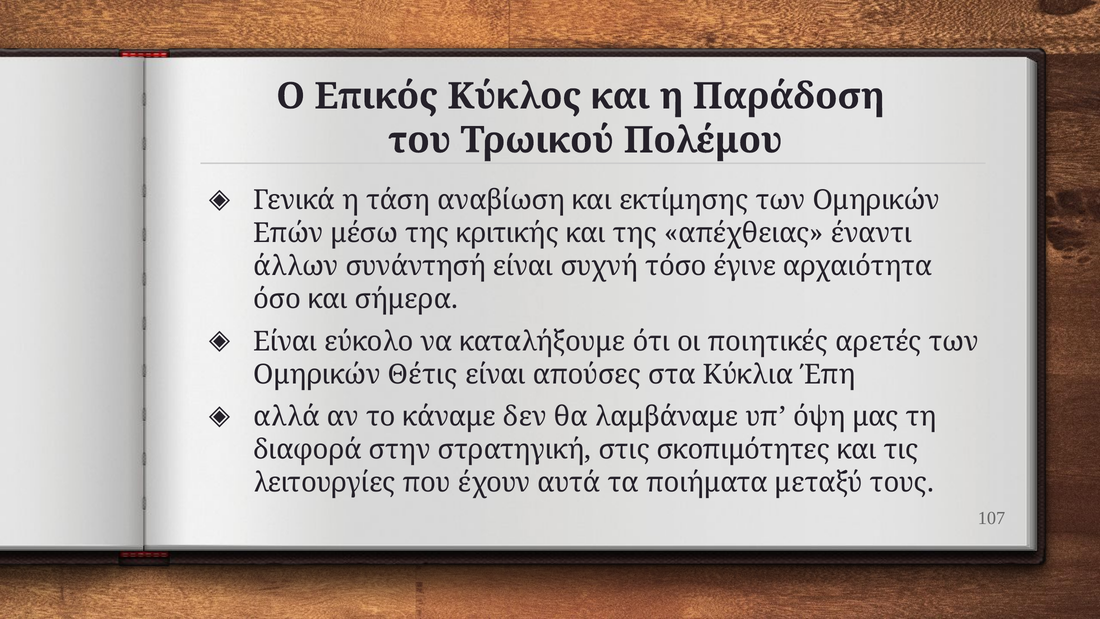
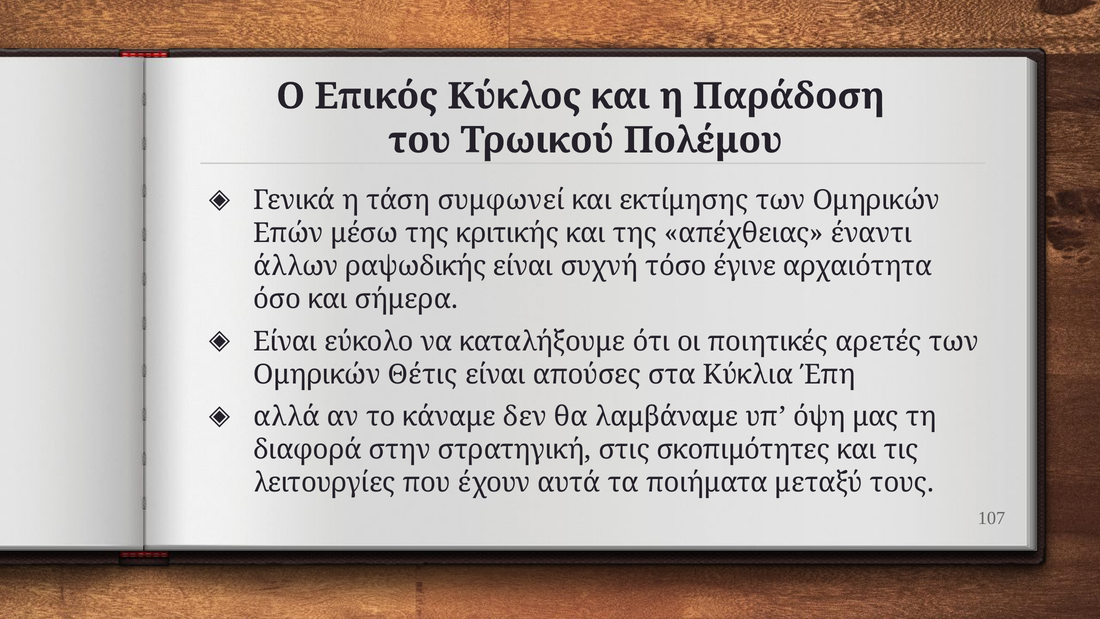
αναβίωση: αναβίωση -> συμφωνεί (501, 200)
συνάντησή: συνάντησή -> ραψωδικής (416, 266)
